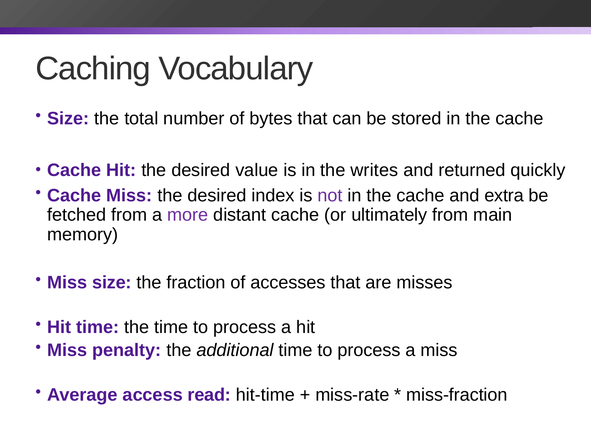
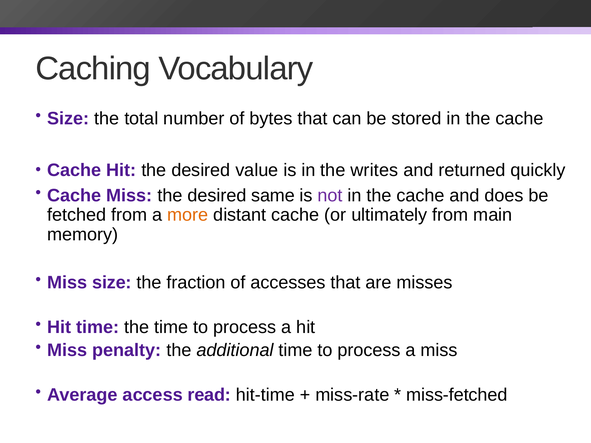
index: index -> same (273, 196)
extra: extra -> does (504, 196)
more colour: purple -> orange (188, 215)
miss-fraction: miss-fraction -> miss-fetched (457, 395)
